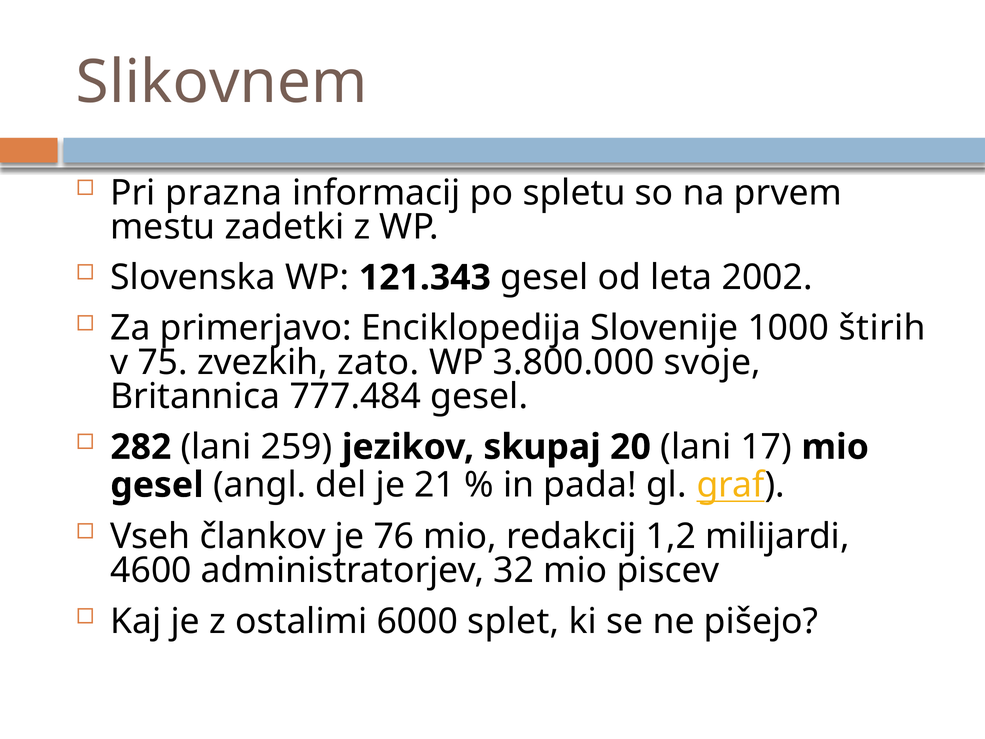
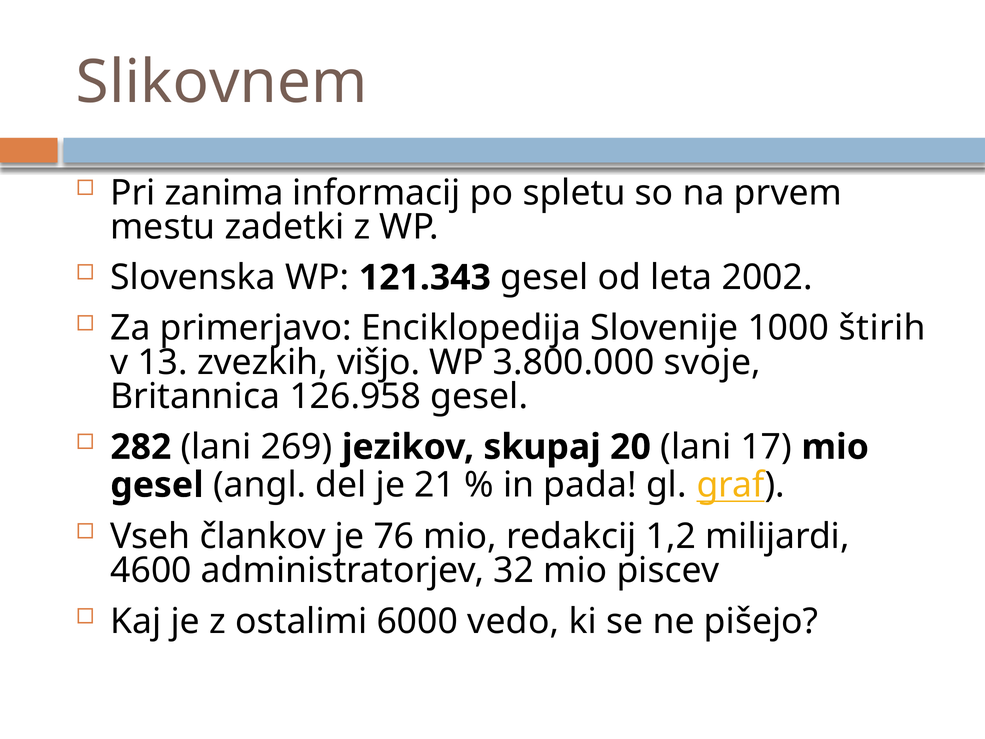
prazna: prazna -> zanima (224, 193)
75: 75 -> 13 (163, 362)
zato: zato -> višjo (379, 362)
777.484: 777.484 -> 126.958 (355, 396)
259: 259 -> 269 (297, 447)
splet: splet -> vedo (513, 621)
